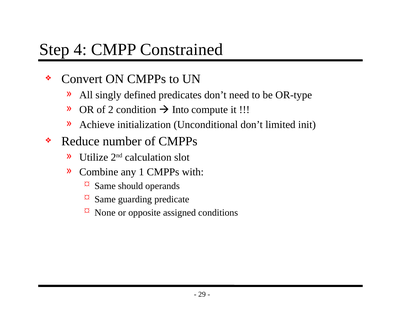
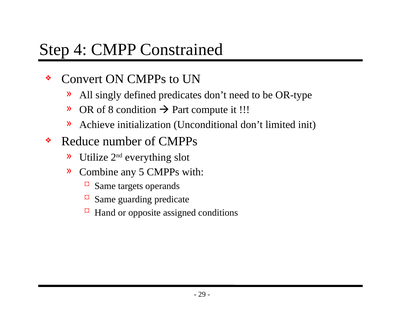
2: 2 -> 8 (111, 110)
Into: Into -> Part (181, 110)
calculation: calculation -> everything (148, 158)
1: 1 -> 5 (141, 172)
should: should -> targets (131, 186)
None: None -> Hand (105, 213)
